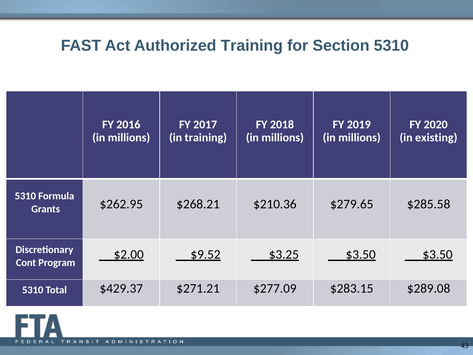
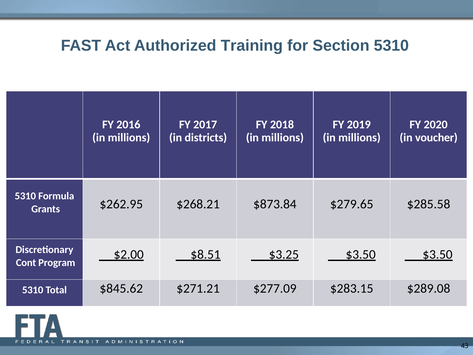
in training: training -> districts (206, 138)
existing: existing -> voucher (436, 138)
$210.36: $210.36 -> $873.84 (275, 204)
$9.52: $9.52 -> $8.51 (206, 254)
$429.37: $429.37 -> $845.62 (121, 288)
